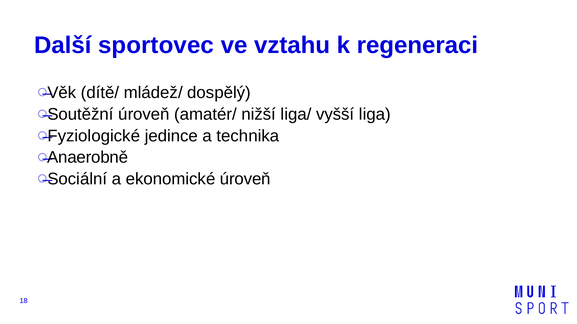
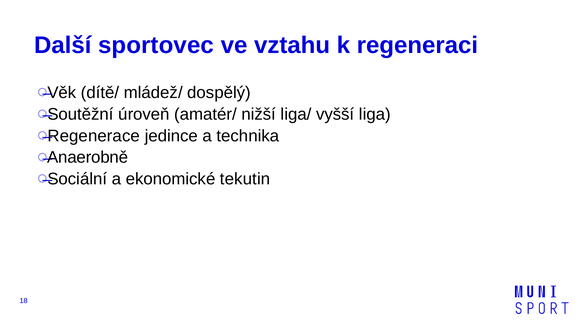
Fyziologické: Fyziologické -> Regenerace (94, 136)
ekonomické úroveň: úroveň -> tekutin (245, 179)
